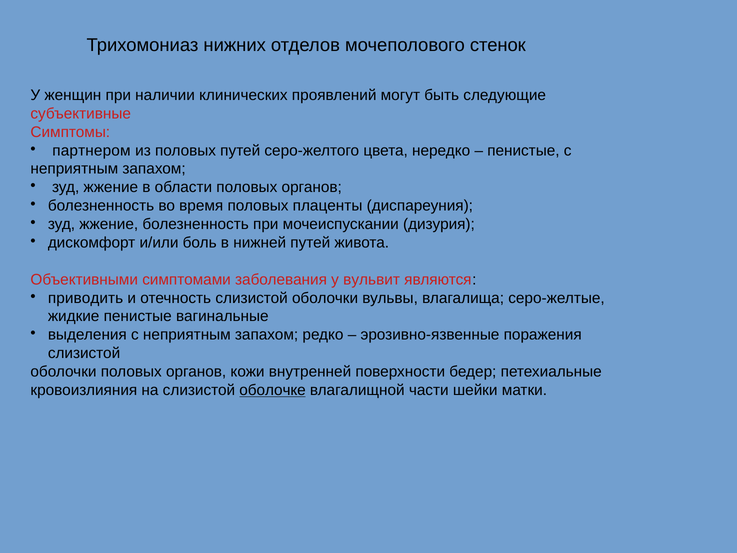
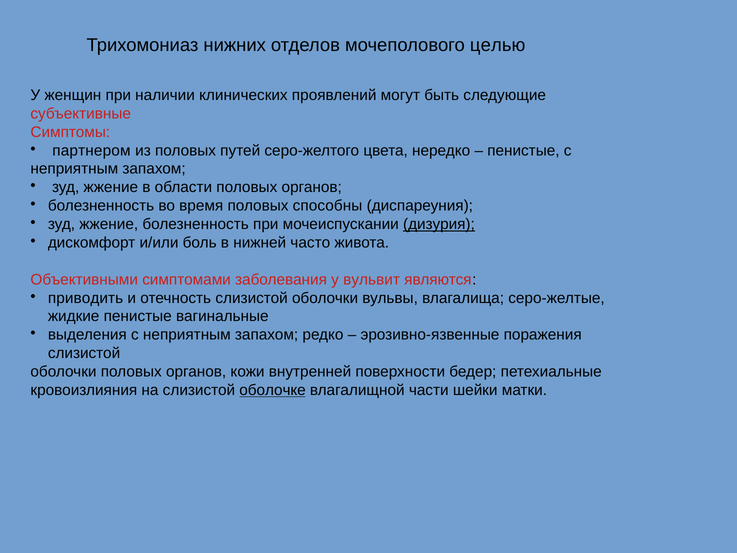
стенок: стенок -> целью (498, 45)
плаценты: плаценты -> способны (328, 206)
дизурия underline: none -> present (439, 224)
нижней путей: путей -> часто (310, 243)
